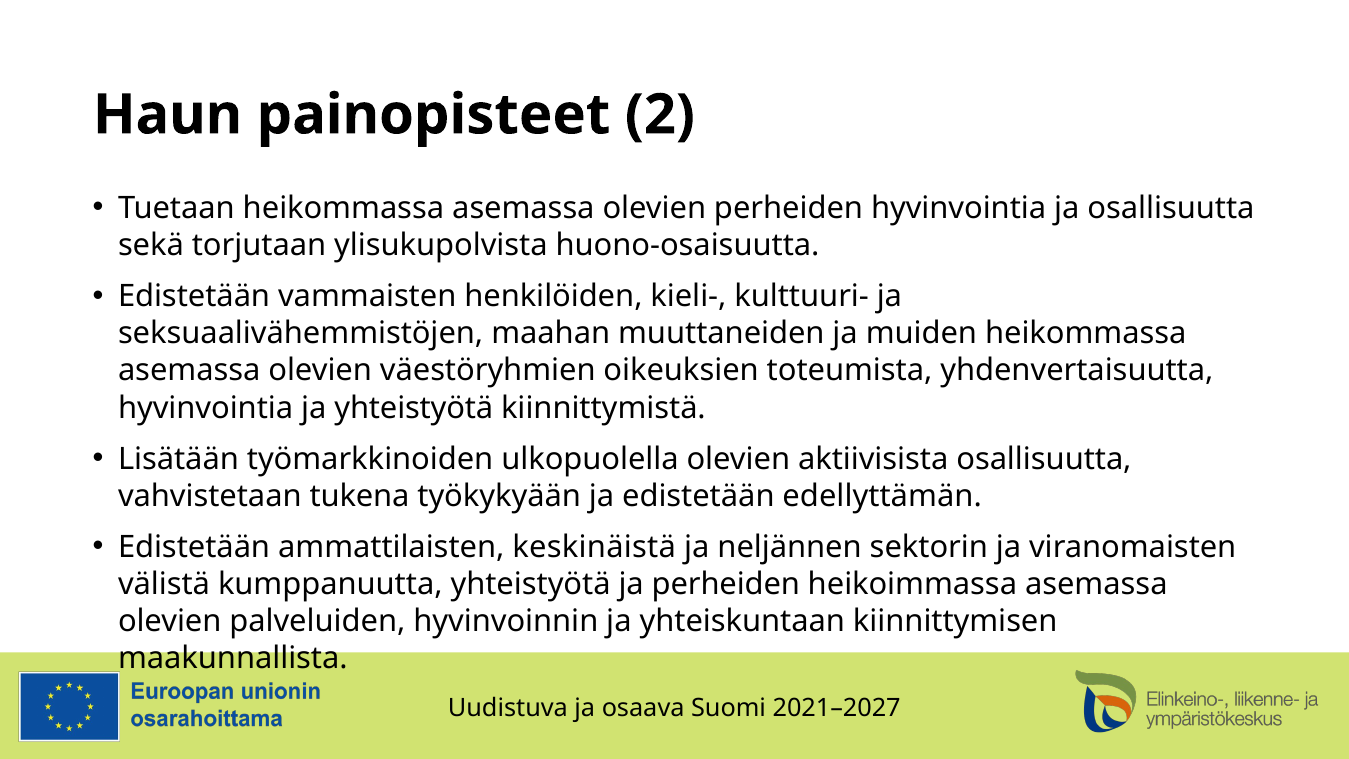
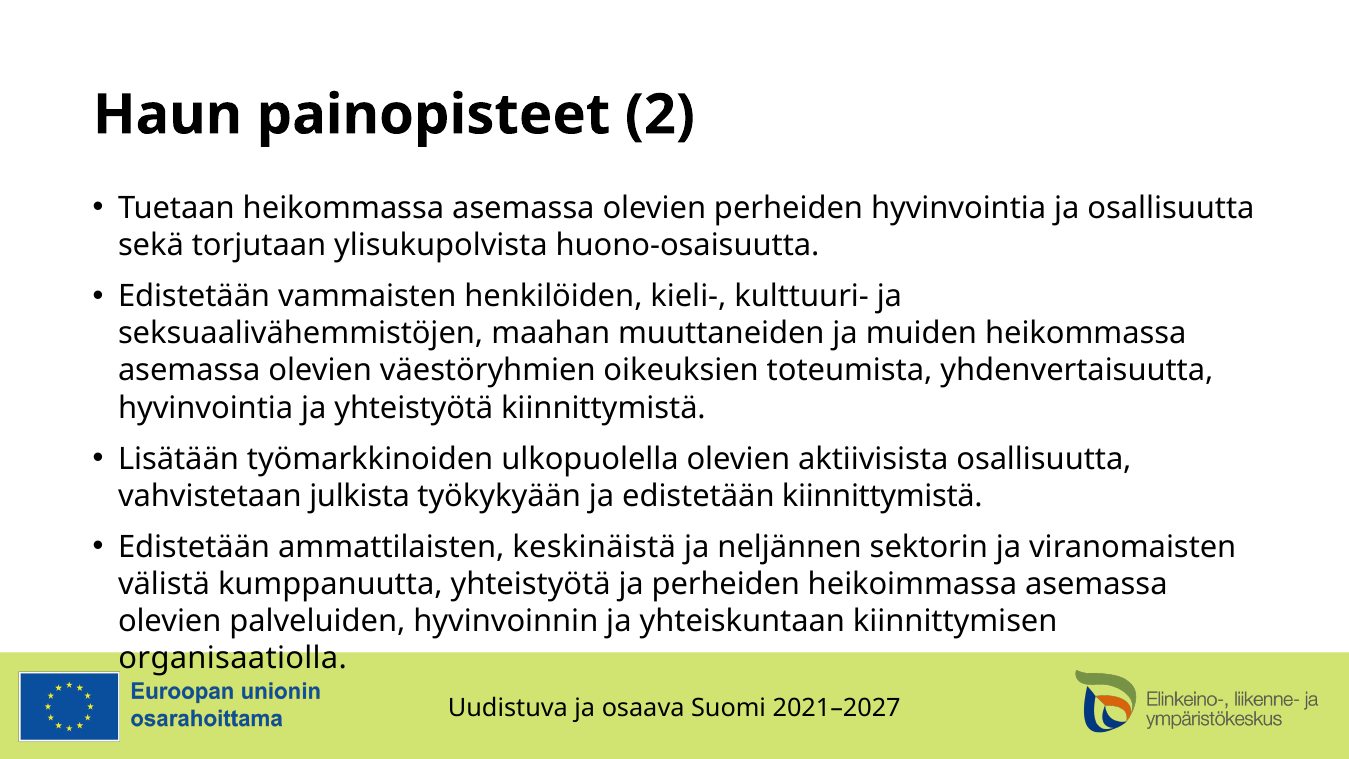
tukena: tukena -> julkista (360, 496)
edistetään edellyttämän: edellyttämän -> kiinnittymistä (882, 496)
maakunnallista: maakunnallista -> organisaatiolla (233, 658)
